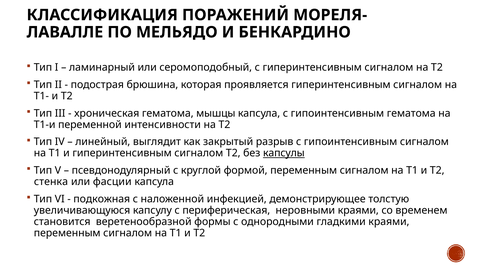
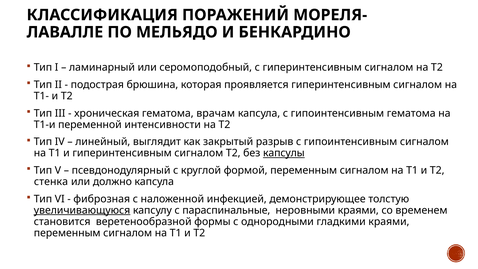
мышцы: мышцы -> врачам (216, 113)
фасции: фасции -> должно (112, 182)
подкожная: подкожная -> фиброзная (102, 199)
увеличивающуюся underline: none -> present (82, 210)
периферическая: периферическая -> параспинальные (226, 210)
